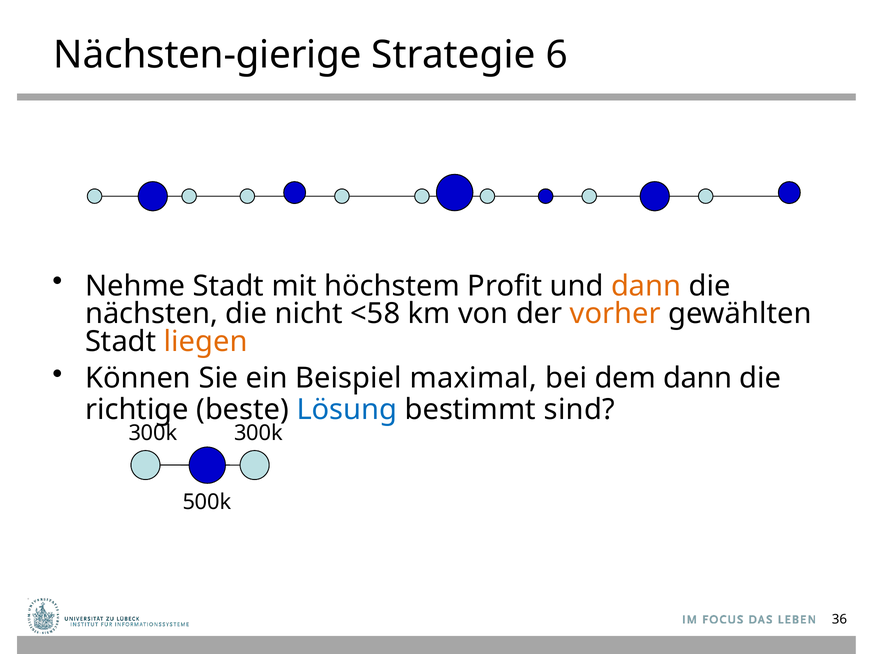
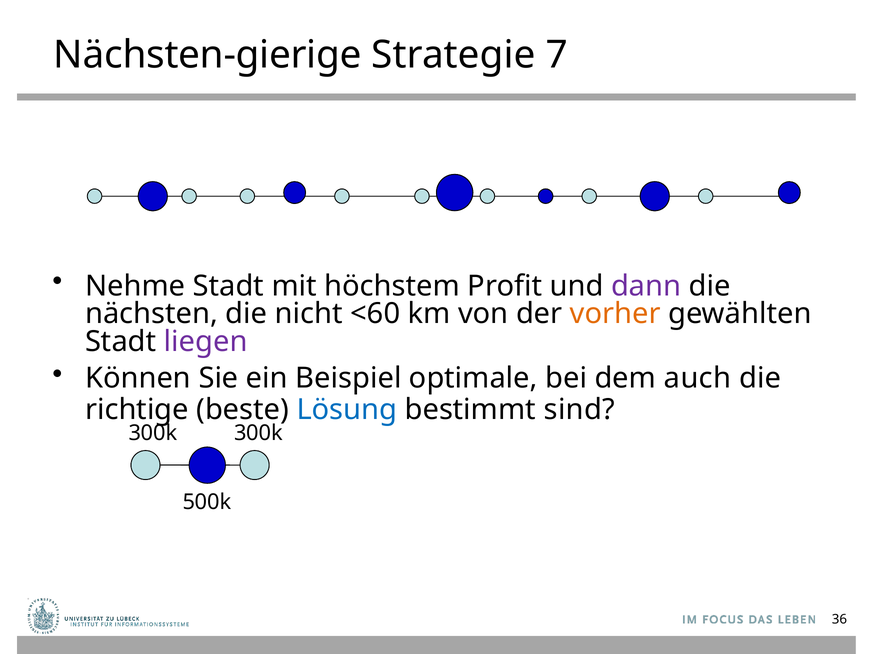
6: 6 -> 7 (557, 55)
dann colour: orange -> purple (646, 286)
<58: <58 -> <60 (375, 314)
liegen colour: orange -> purple (206, 342)
maximal: maximal -> optimale (473, 379)
dem dann: dann -> auch (697, 379)
